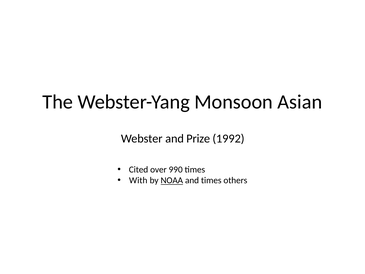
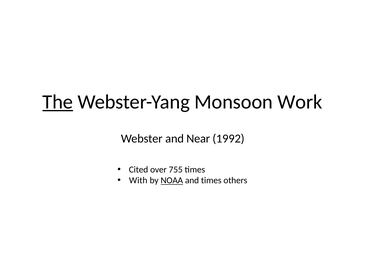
The underline: none -> present (58, 102)
Asian: Asian -> Work (300, 102)
Prize: Prize -> Near (198, 139)
990: 990 -> 755 (176, 169)
